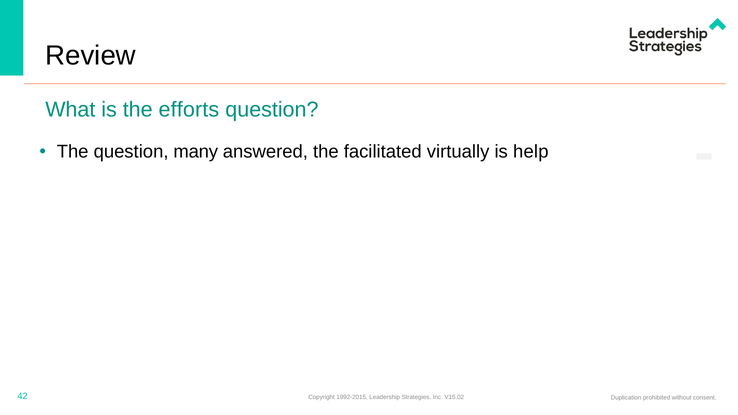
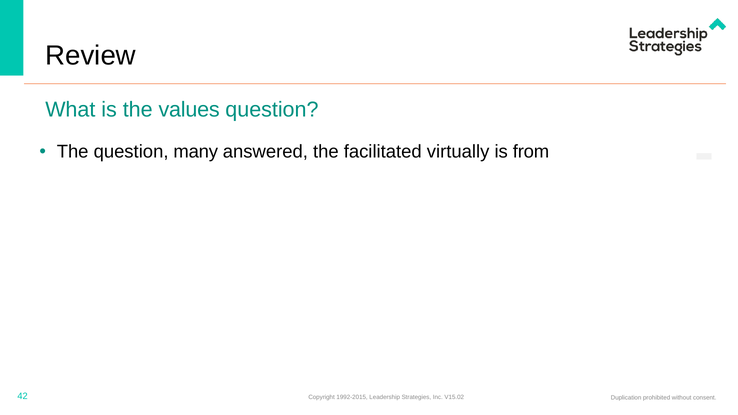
efforts: efforts -> values (189, 109)
help: help -> from (531, 152)
